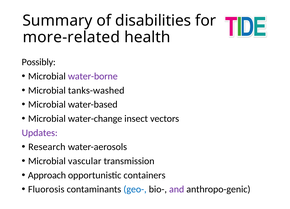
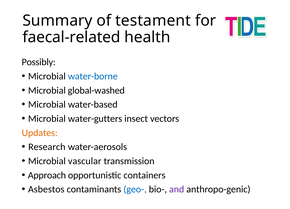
disabilities: disabilities -> testament (153, 21)
more-related: more-related -> faecal-related (71, 37)
water-borne colour: purple -> blue (93, 76)
tanks-washed: tanks-washed -> global-washed (96, 91)
water-change: water-change -> water-gutters (95, 119)
Updates colour: purple -> orange (40, 133)
Fluorosis: Fluorosis -> Asbestos (46, 190)
